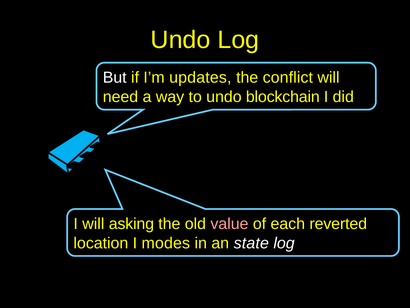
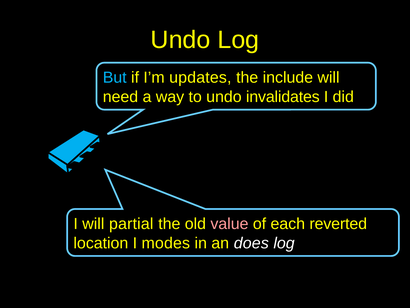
But colour: white -> light blue (115, 78)
conflict: conflict -> include (288, 78)
blockchain: blockchain -> invalidates (283, 97)
asking: asking -> partial (131, 224)
state: state -> does (251, 243)
